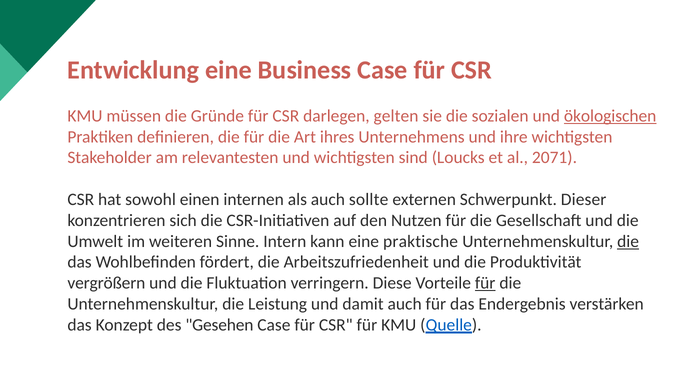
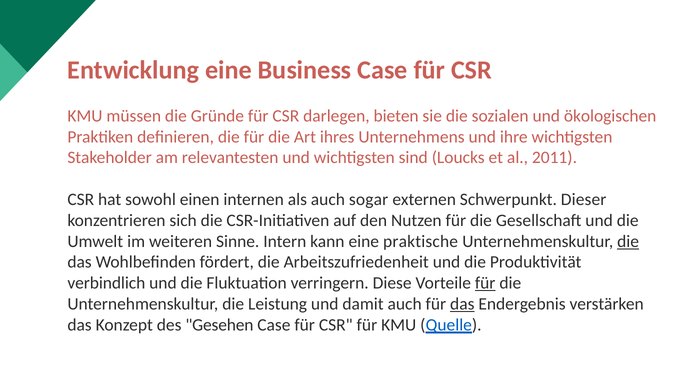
gelten: gelten -> bieten (396, 116)
ökologischen underline: present -> none (610, 116)
2071: 2071 -> 2011 (555, 158)
sollte: sollte -> sogar (369, 200)
vergrößern: vergrößern -> verbindlich (106, 284)
das underline: none -> present (462, 305)
